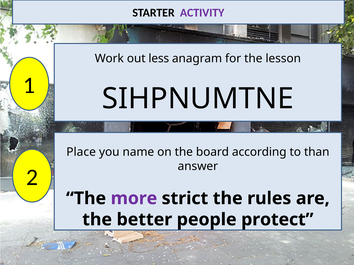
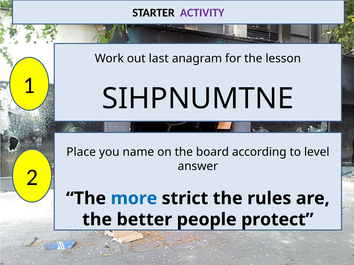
less: less -> last (159, 59)
than: than -> level (317, 152)
more colour: purple -> blue (134, 199)
